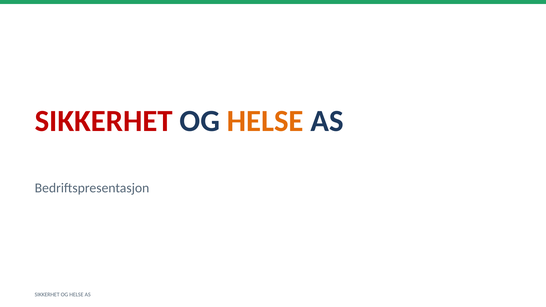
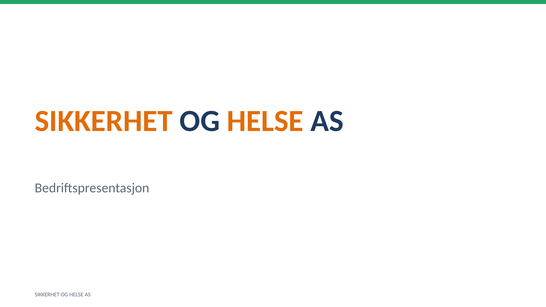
SIKKERHET colour: red -> orange (104, 121)
